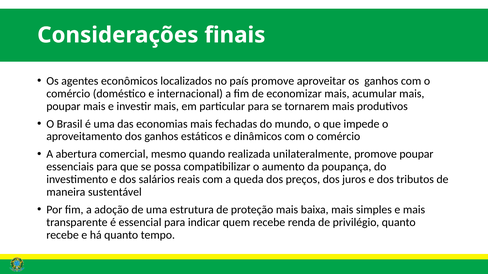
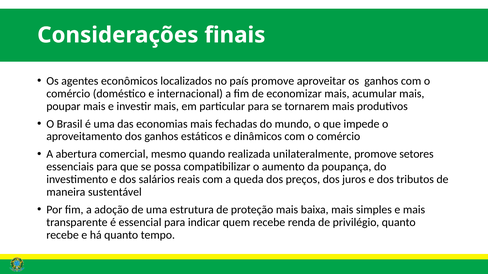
promove poupar: poupar -> setores (417, 154)
